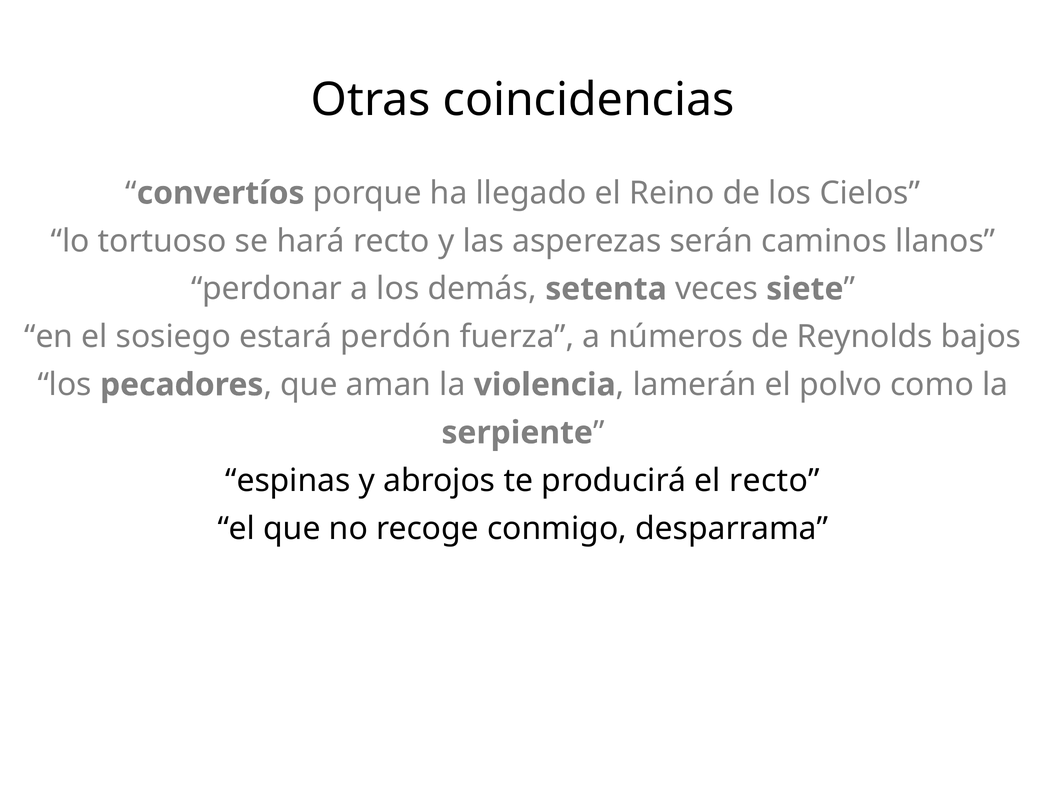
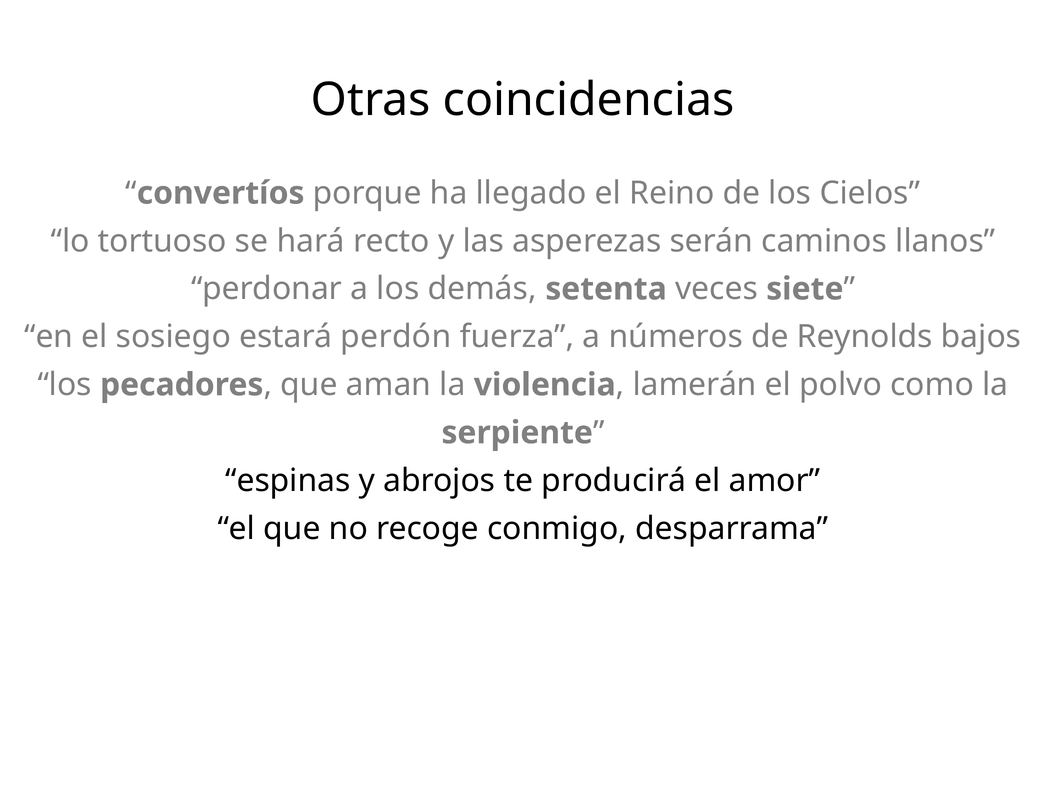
el recto: recto -> amor (775, 480)
